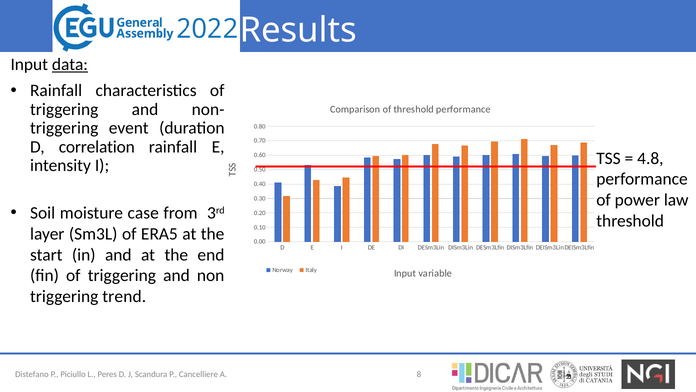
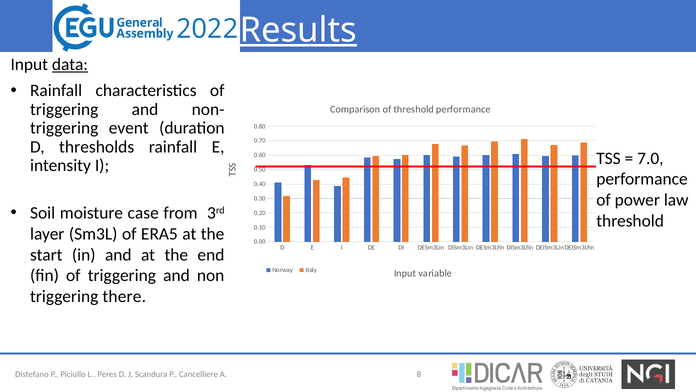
Results underline: none -> present (298, 30)
correlation: correlation -> thresholds (97, 147)
4.8: 4.8 -> 7.0 (650, 158)
trend: trend -> there (124, 296)
